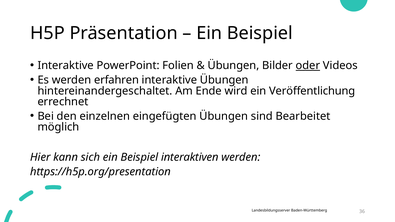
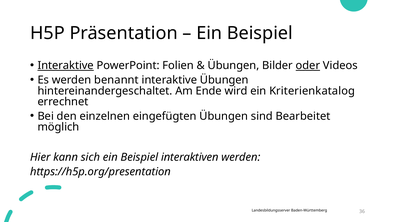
Interaktive underline: none -> present (66, 66)
erfahren: erfahren -> benannt (116, 80)
Veröffentlichung: Veröffentlichung -> Kriterienkatalog (312, 91)
